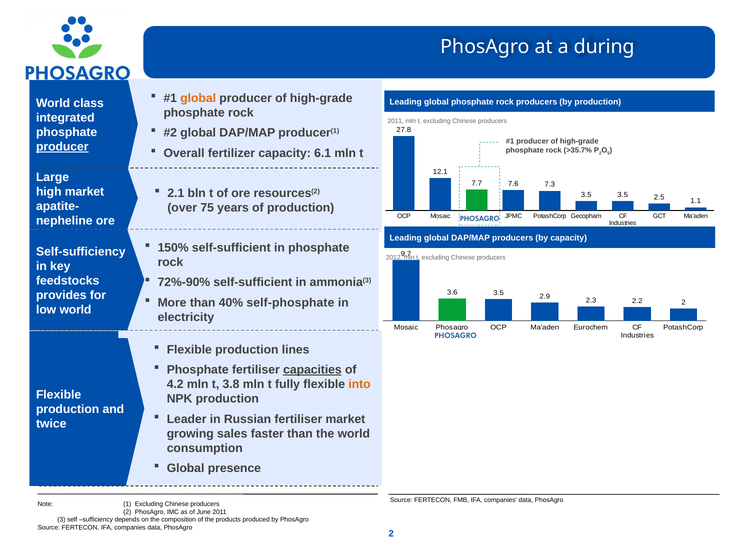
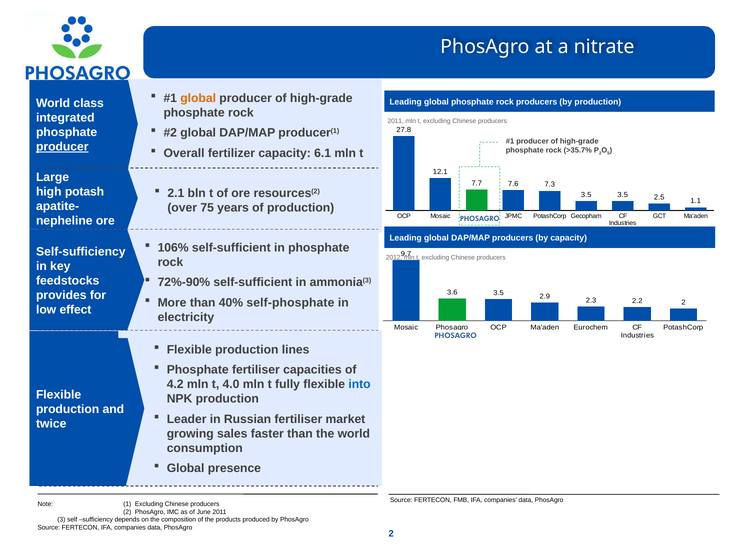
during: during -> nitrate (604, 47)
high market: market -> potash (84, 192)
150%: 150% -> 106% (173, 248)
low world: world -> effect (75, 310)
capacities underline: present -> none (312, 370)
3.8: 3.8 -> 4.0 (231, 385)
into colour: orange -> blue (360, 385)
